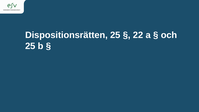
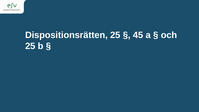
22: 22 -> 45 (138, 35)
